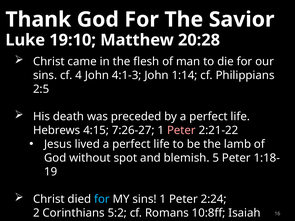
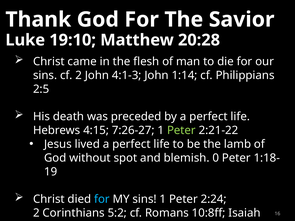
cf 4: 4 -> 2 (79, 75)
Peter colour: pink -> light green (181, 130)
5: 5 -> 0 (216, 158)
